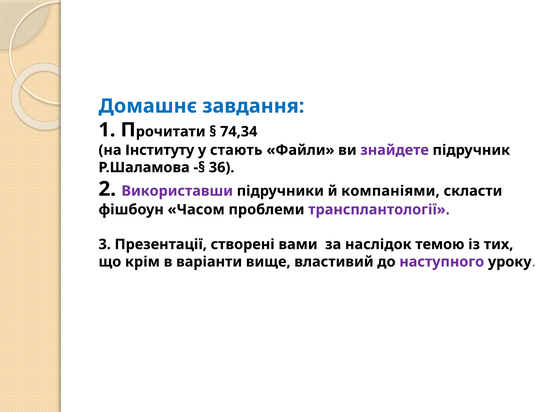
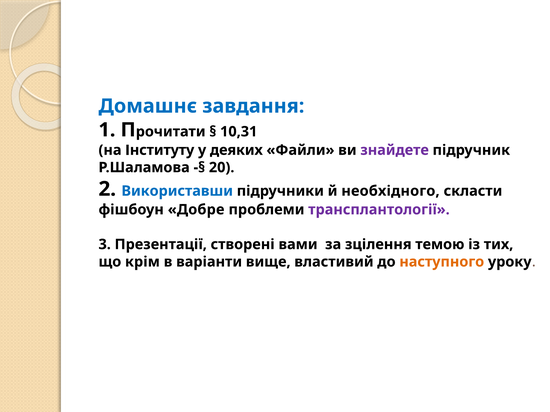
74,34: 74,34 -> 10,31 (239, 132)
стають: стають -> деяких (236, 150)
36: 36 -> 20 (222, 168)
Використавши colour: purple -> blue (177, 191)
компаніями: компаніями -> необхідного (390, 191)
Часом: Часом -> Добре (196, 210)
наслідок: наслідок -> зцілення (378, 245)
наступного colour: purple -> orange (442, 262)
